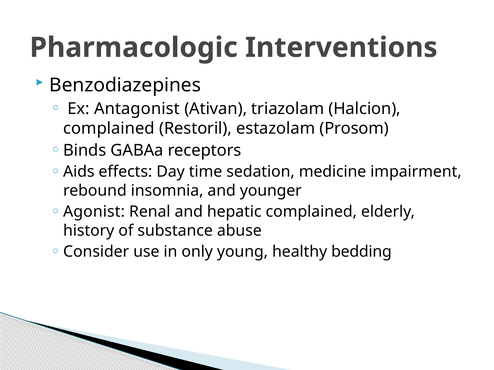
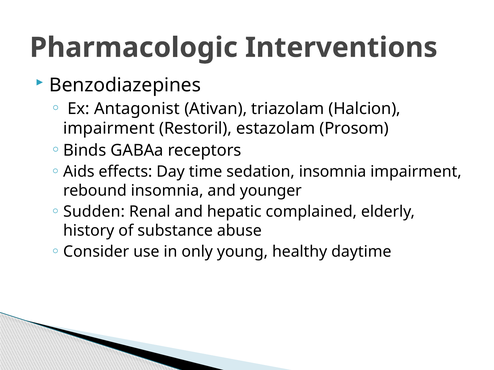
complained: complained -> impairment (109, 128)
sedation medicine: medicine -> insomnia (333, 172)
Agonist: Agonist -> Sudden (94, 212)
bedding: bedding -> daytime (361, 252)
